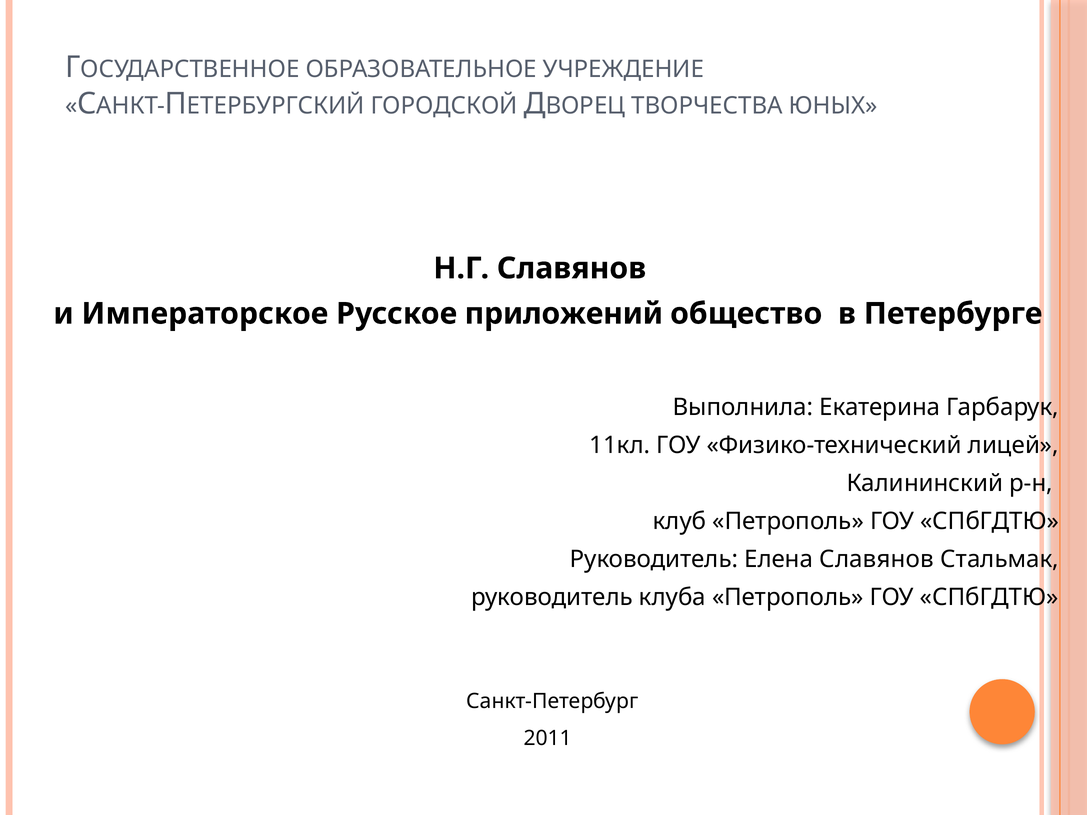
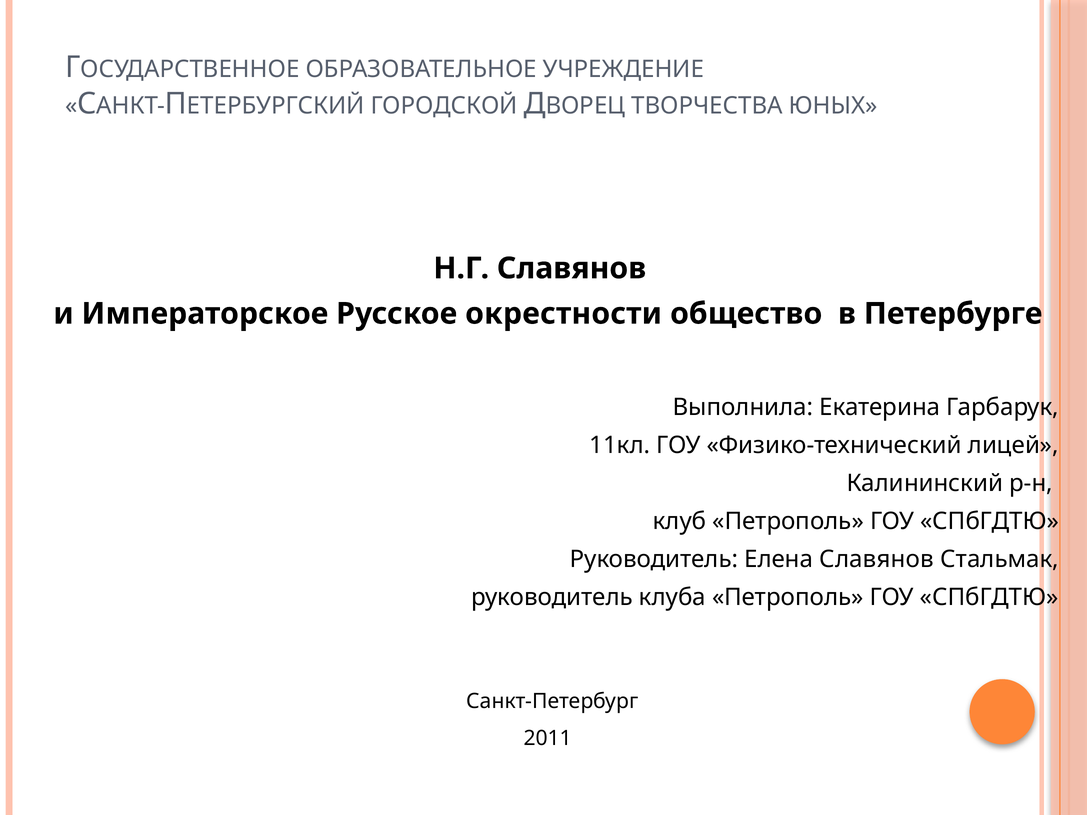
приложений: приложений -> окрестности (564, 314)
